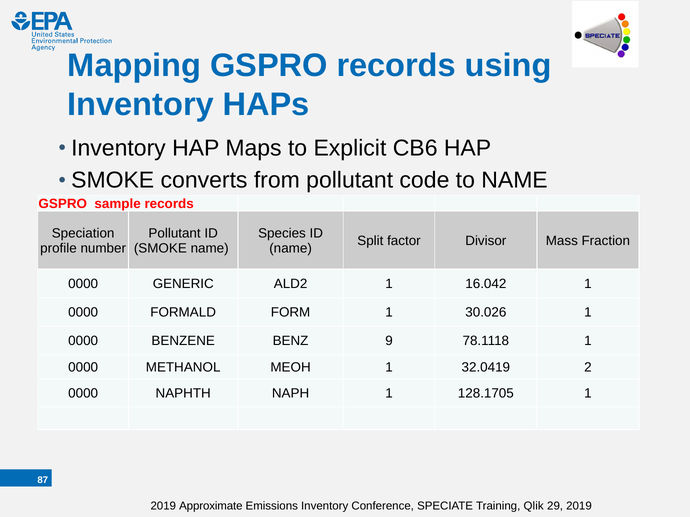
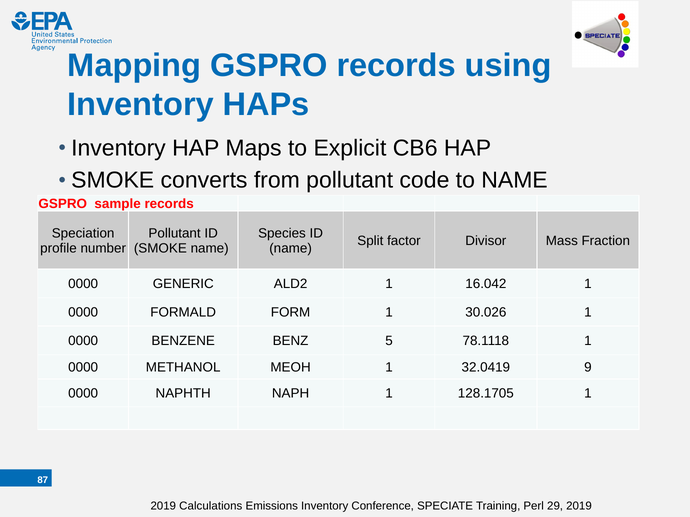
9: 9 -> 5 (389, 341)
2: 2 -> 9 (588, 368)
Approximate: Approximate -> Calculations (211, 507)
Qlik: Qlik -> Perl (534, 507)
